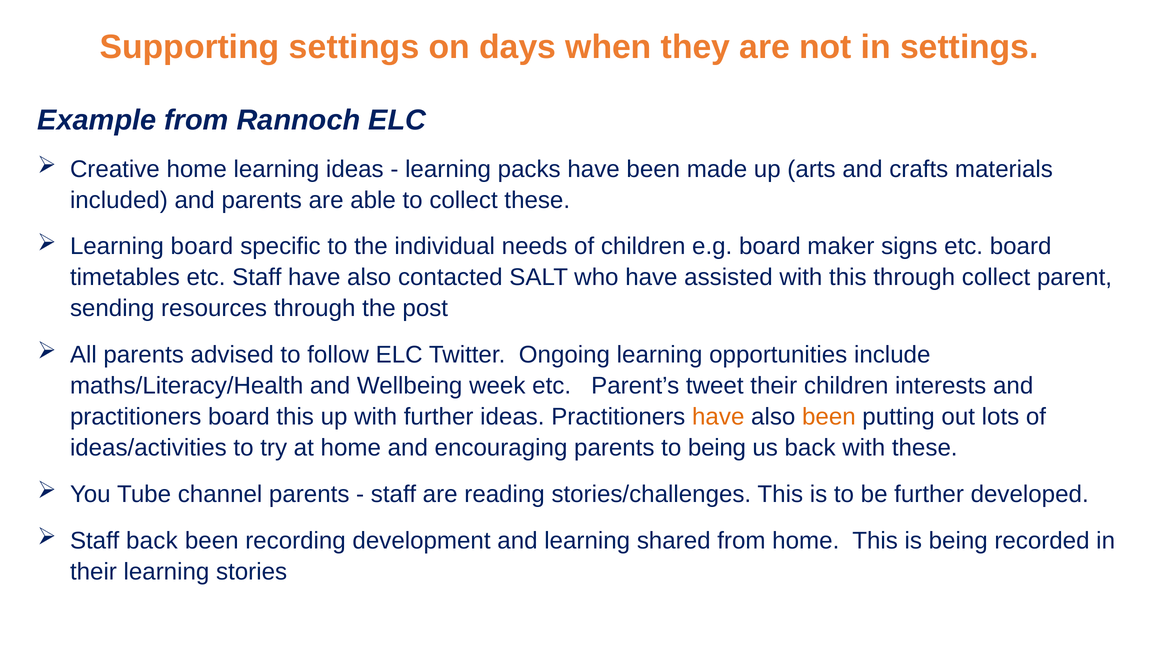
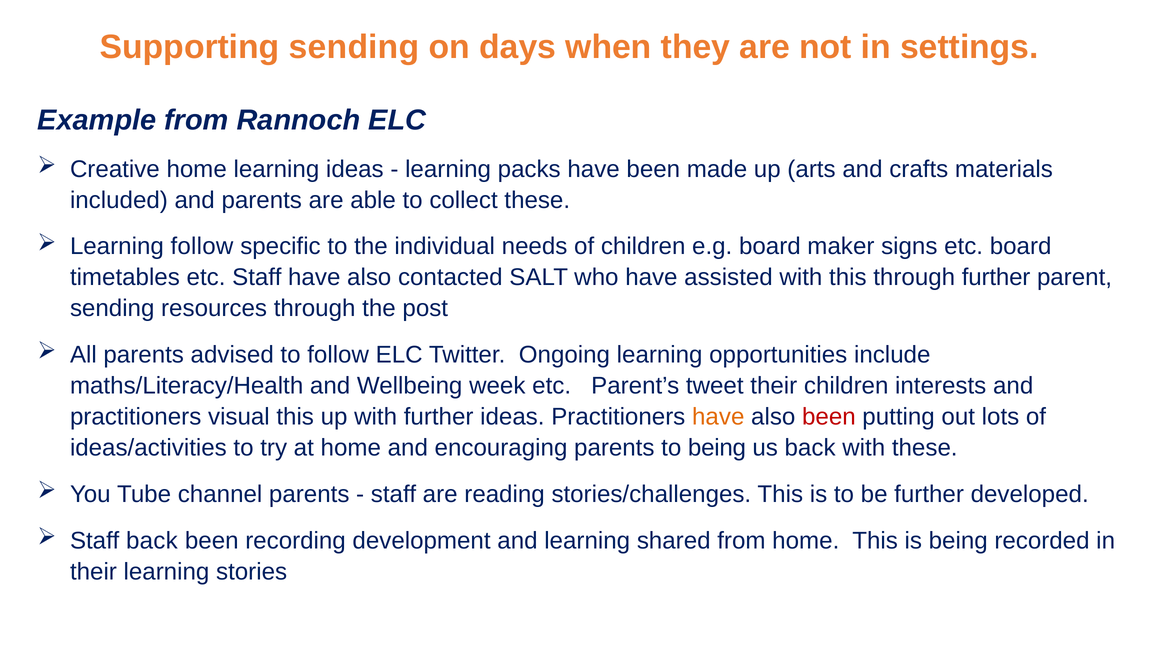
Supporting settings: settings -> sending (354, 47)
Learning board: board -> follow (202, 246)
through collect: collect -> further (996, 277)
practitioners board: board -> visual (239, 417)
been colour: orange -> red (829, 417)
